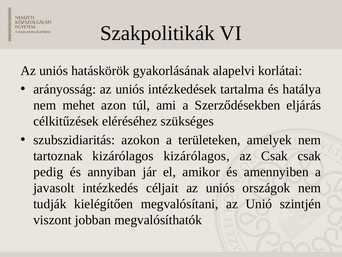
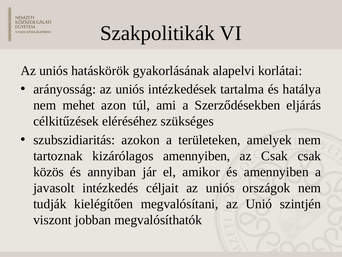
kizárólagos kizárólagos: kizárólagos -> amennyiben (197, 156)
pedig: pedig -> közös (49, 172)
